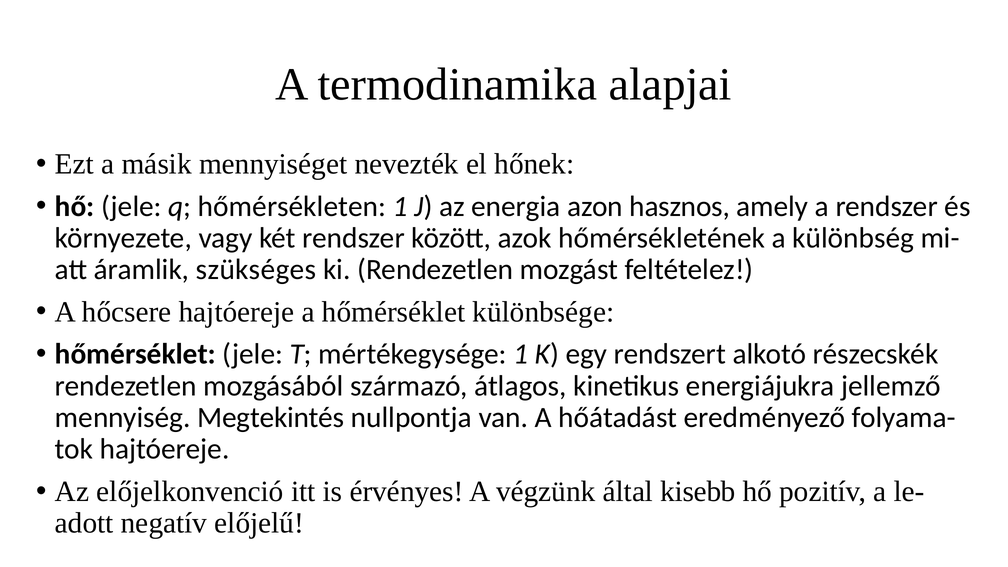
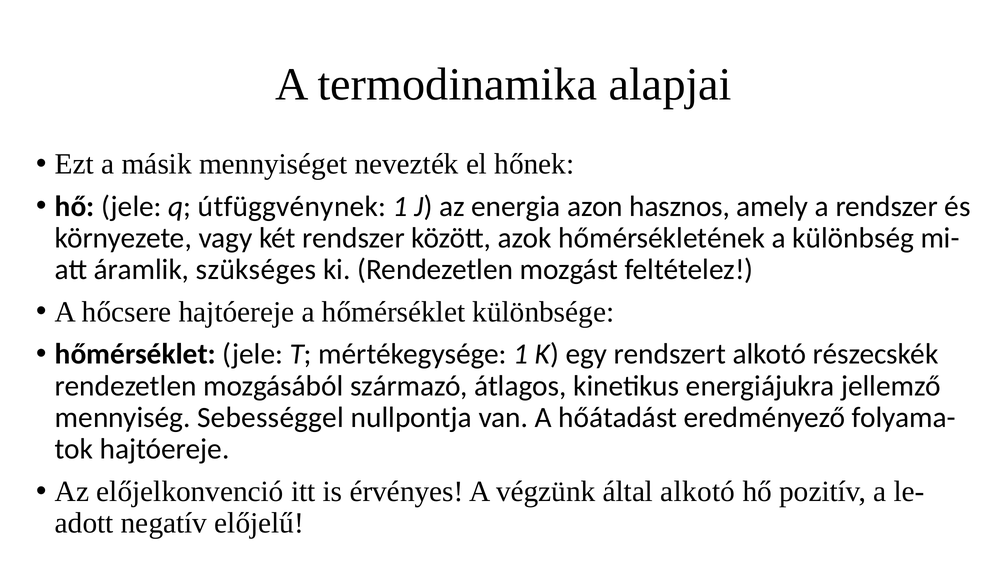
hőmérsékleten: hőmérsékleten -> útfüggvénynek (292, 206)
Megtekintés: Megtekintés -> Sebességgel (271, 418)
által kisebb: kisebb -> alkotó (698, 491)
